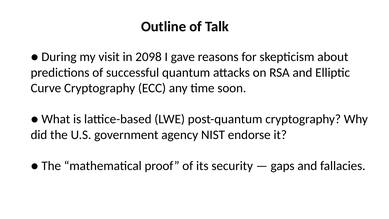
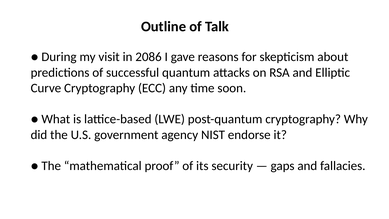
2098: 2098 -> 2086 (149, 57)
